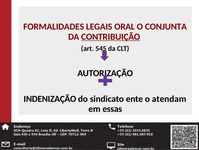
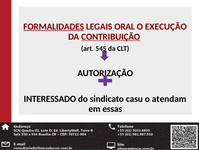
FORMALIDADES underline: none -> present (54, 26)
CONJUNTA: CONJUNTA -> EXECUÇÃO (166, 26)
INDENIZAÇÃO: INDENIZAÇÃO -> INTERESSADO (50, 98)
ente: ente -> casu (134, 98)
